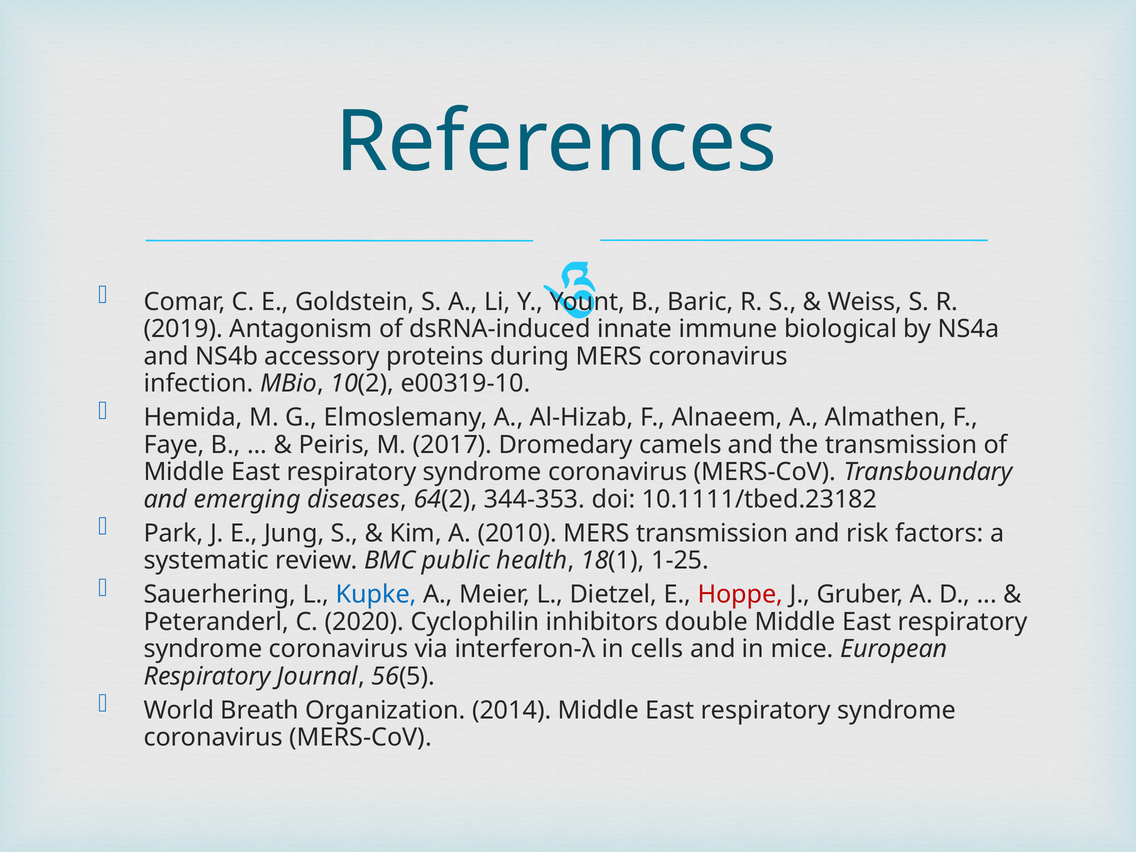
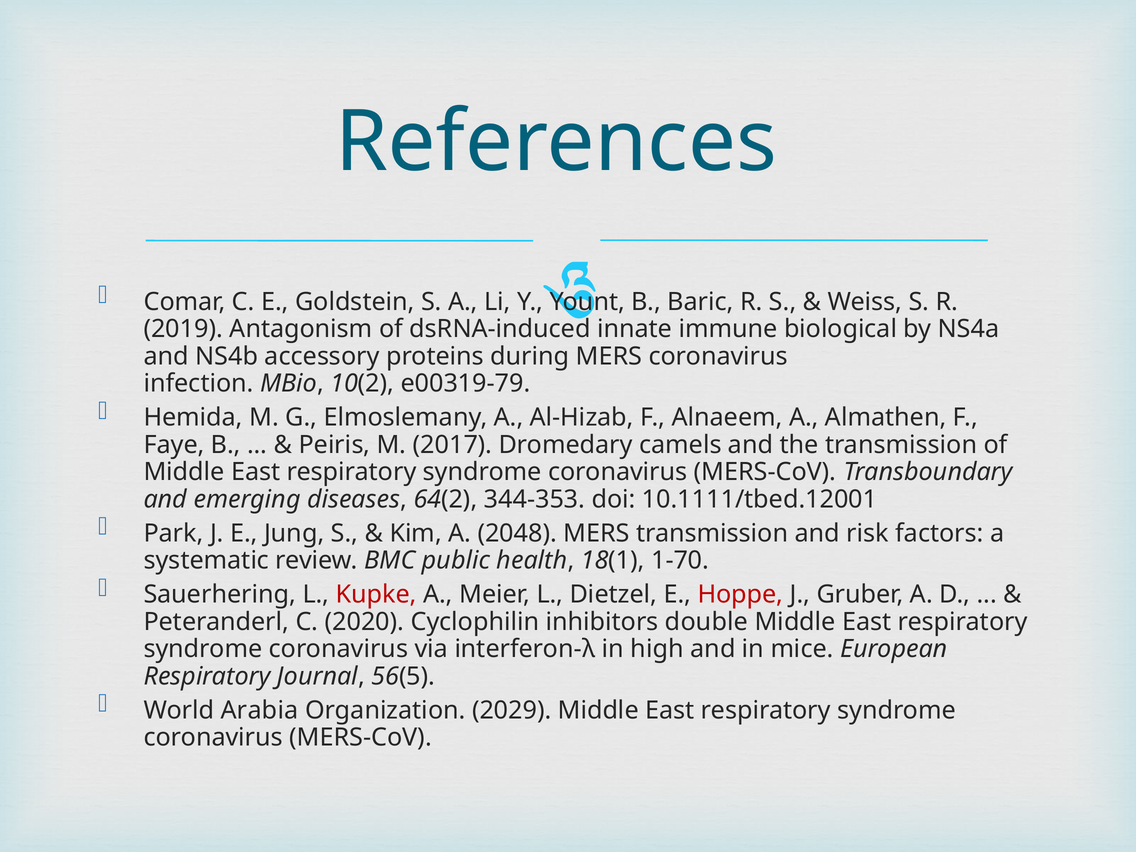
e00319-10: e00319-10 -> e00319-79 (466, 384)
10.1111/tbed.23182: 10.1111/tbed.23182 -> 10.1111/tbed.12001 (760, 499)
2010: 2010 -> 2048 (517, 533)
1-25: 1-25 -> 1-70 (680, 561)
Kupke colour: blue -> red (376, 595)
cells: cells -> high (657, 649)
Breath: Breath -> Arabia (260, 710)
2014: 2014 -> 2029 (512, 710)
